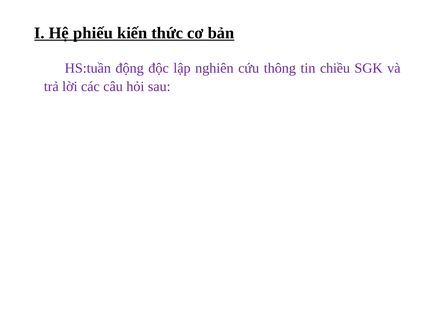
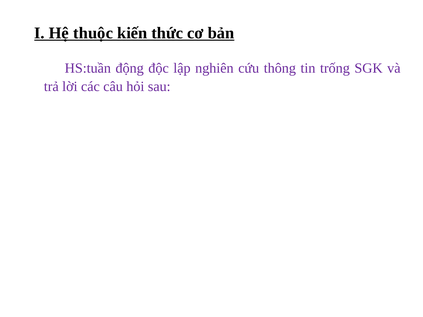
phiếu: phiếu -> thuộc (93, 33)
chiều: chiều -> trống (335, 68)
